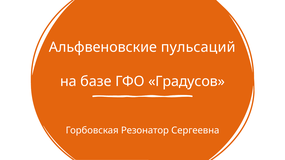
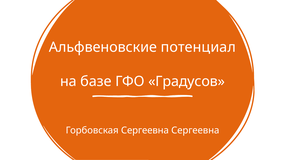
пульсаций: пульсаций -> потенциал (198, 47)
Горбовская Резонатор: Резонатор -> Сергеевна (145, 131)
